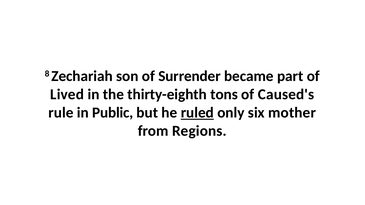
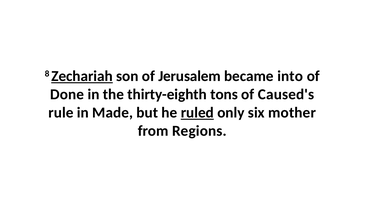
Zechariah underline: none -> present (82, 76)
Surrender: Surrender -> Jerusalem (190, 76)
part: part -> into (290, 76)
Lived: Lived -> Done (67, 95)
Public: Public -> Made (113, 113)
